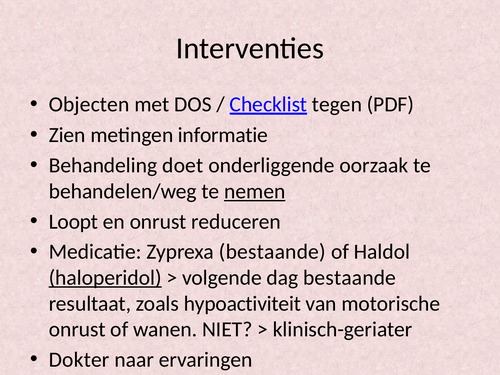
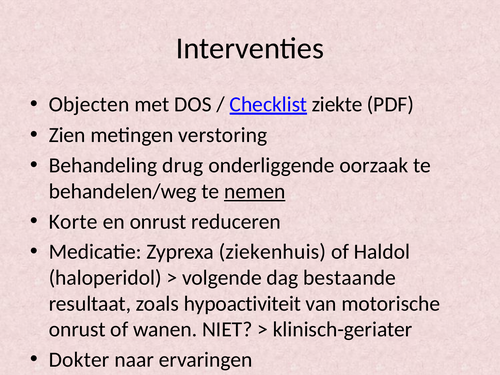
tegen: tegen -> ziekte (337, 104)
informatie: informatie -> verstoring (223, 135)
doet: doet -> drug (183, 165)
Loopt: Loopt -> Korte (73, 222)
Zyprexa bestaande: bestaande -> ziekenhuis (272, 252)
haloperidol underline: present -> none (105, 278)
